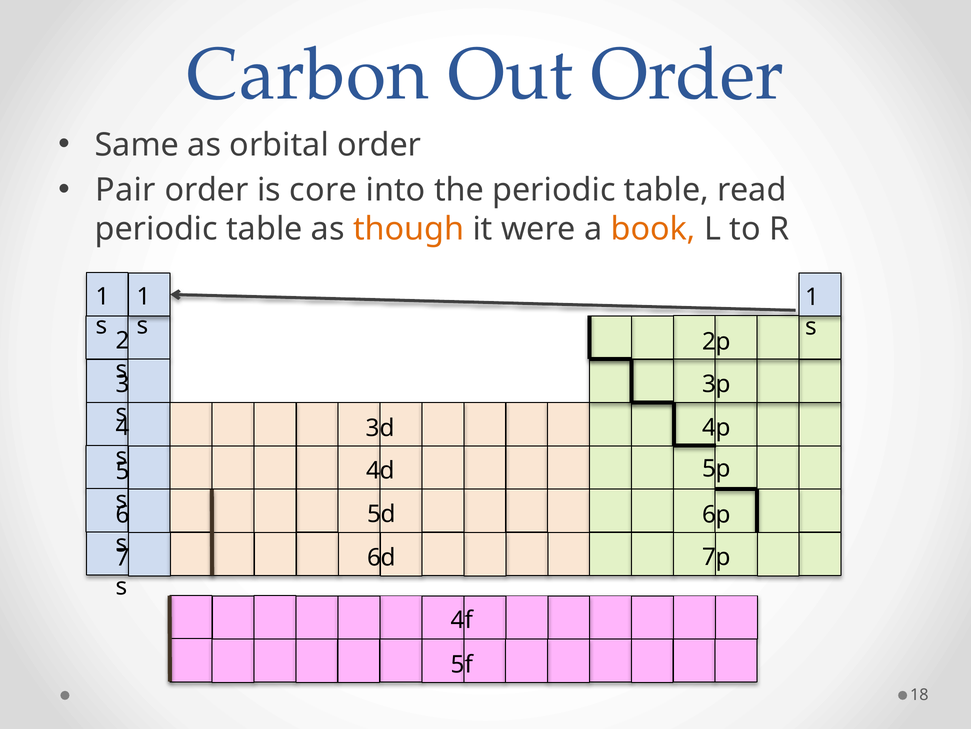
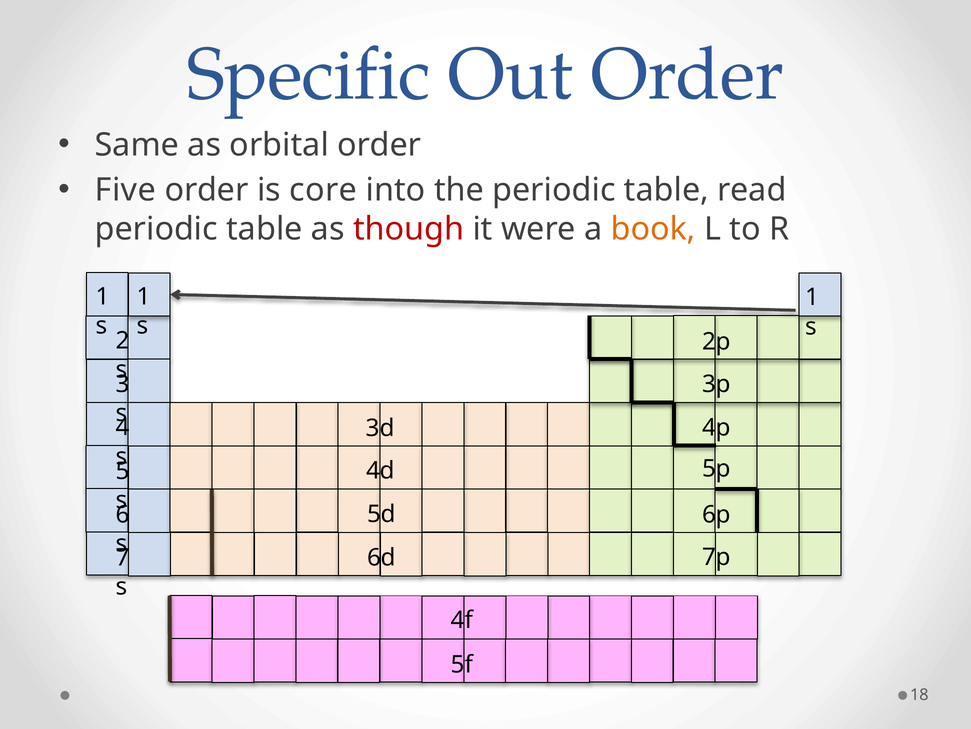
Carbon: Carbon -> Specific (309, 75)
Pair: Pair -> Five (125, 190)
though colour: orange -> red (409, 229)
